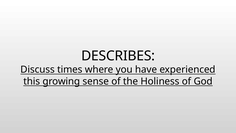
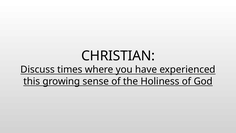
DESCRIBES: DESCRIBES -> CHRISTIAN (118, 56)
